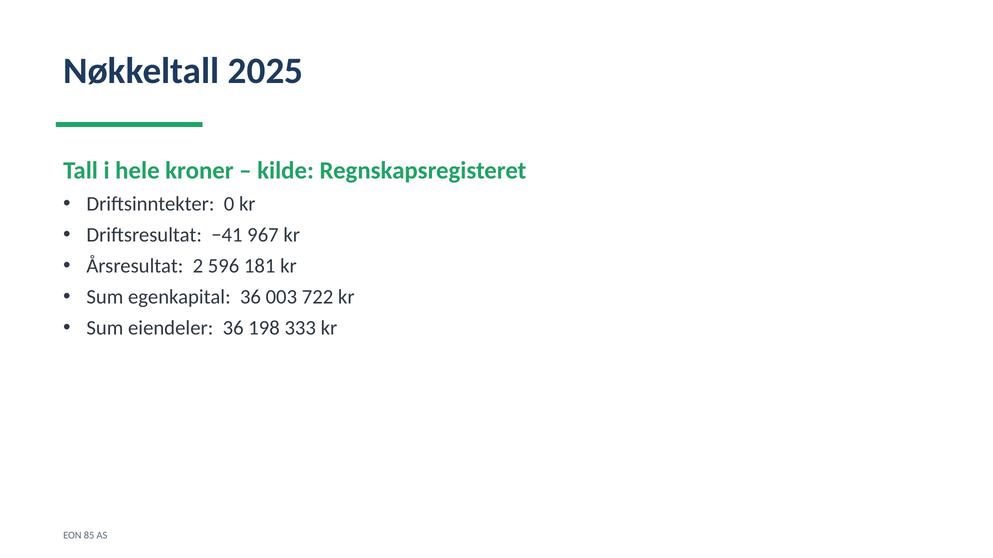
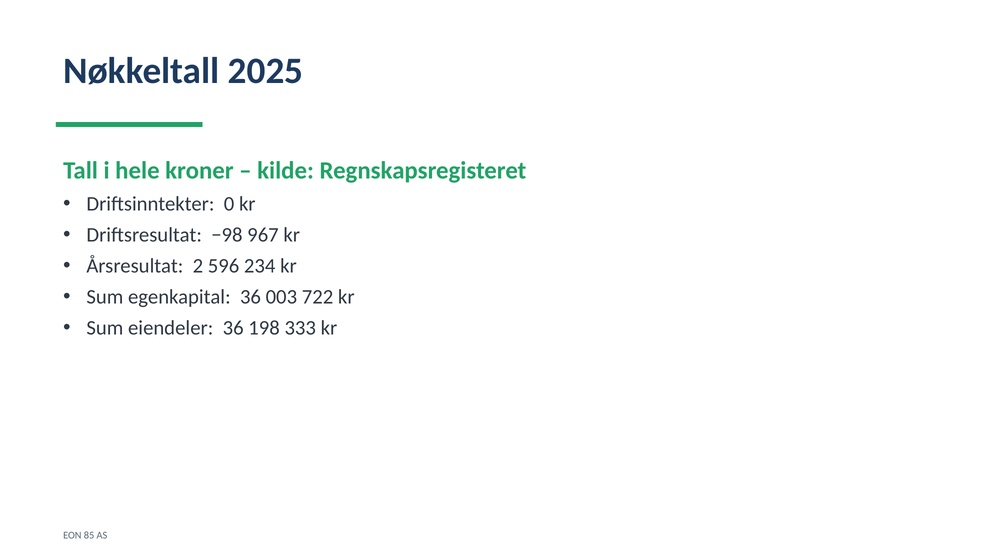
−41: −41 -> −98 (227, 235)
181: 181 -> 234 (260, 266)
